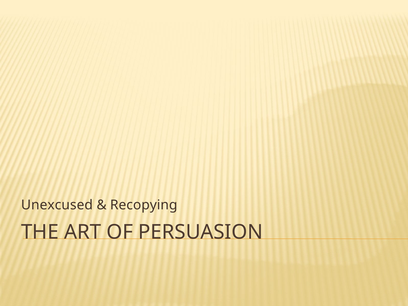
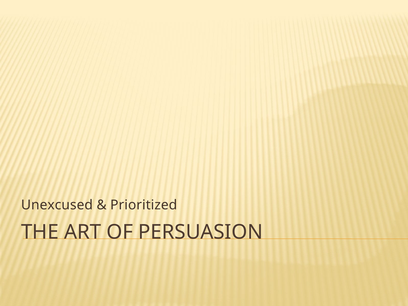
Recopying: Recopying -> Prioritized (144, 205)
